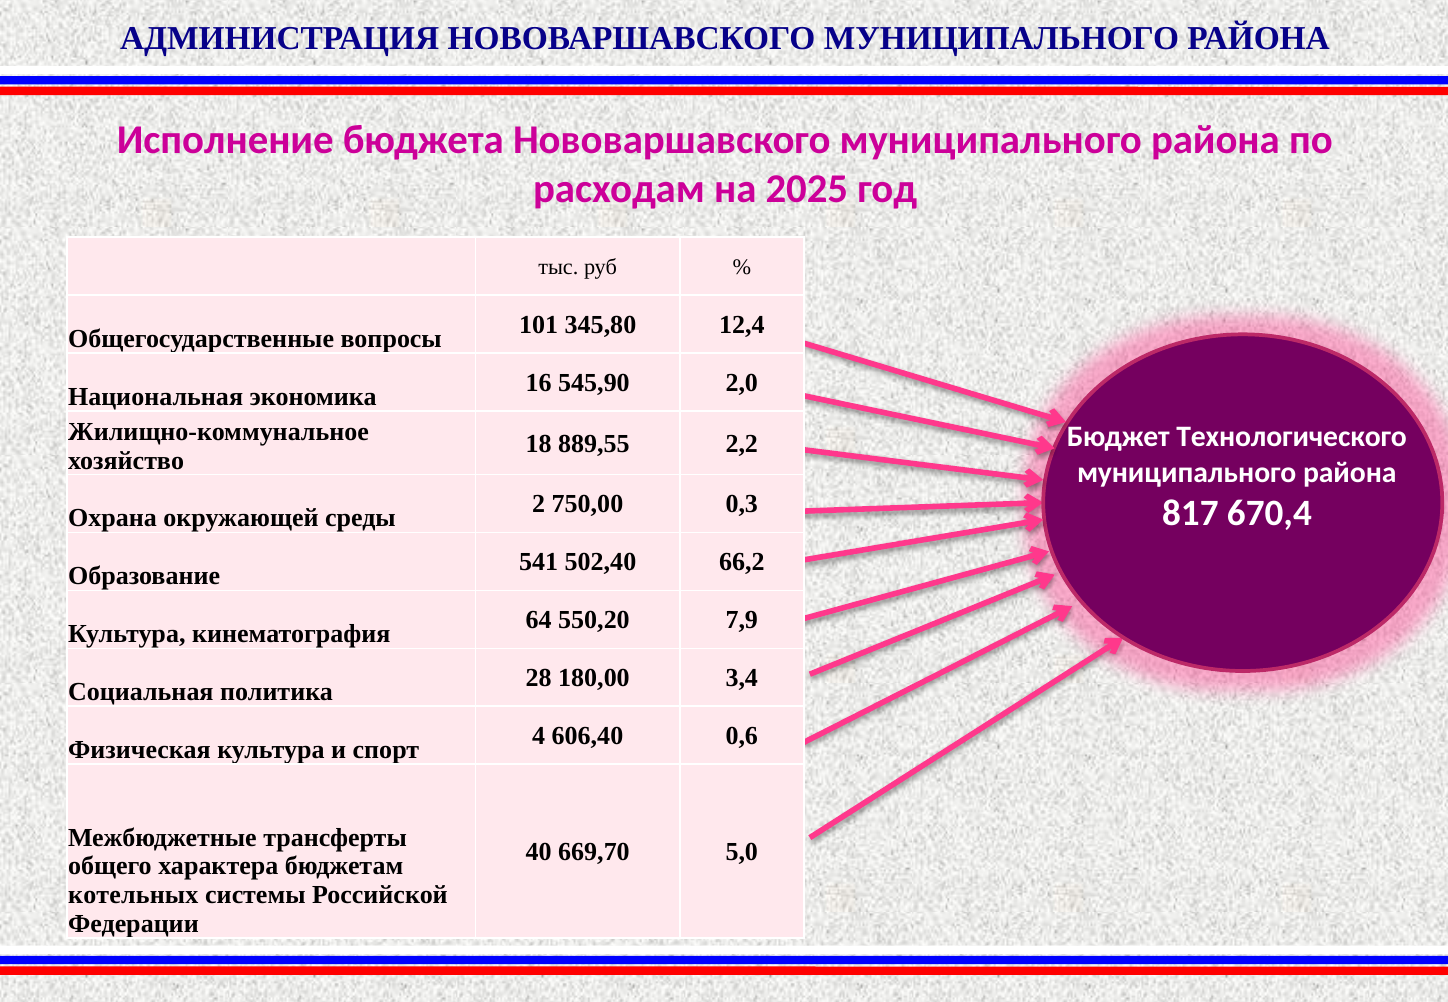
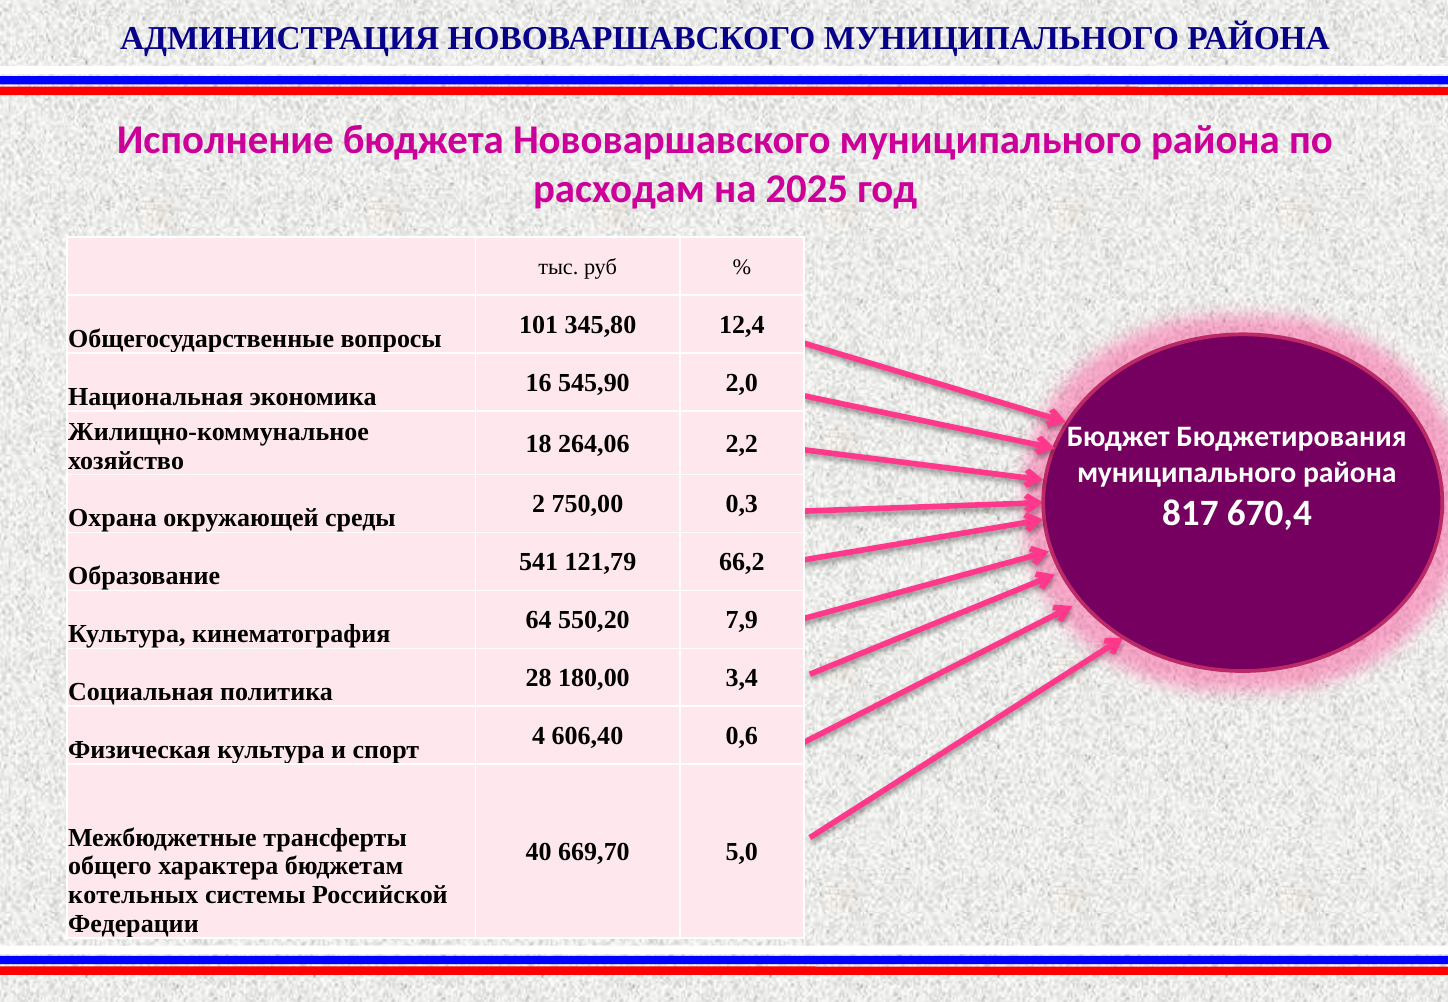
Технологического: Технологического -> Бюджетирования (1291, 437)
889,55: 889,55 -> 264,06 (594, 444)
502,40: 502,40 -> 121,79 (600, 563)
